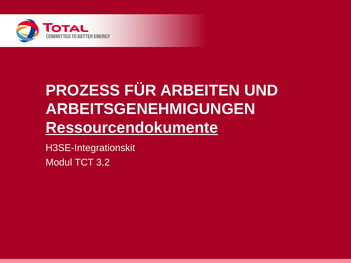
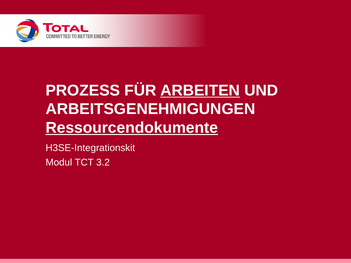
ARBEITEN underline: none -> present (200, 90)
